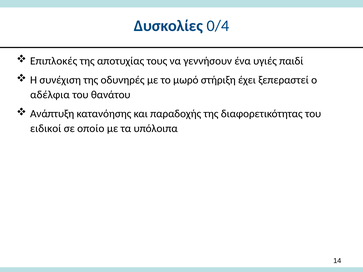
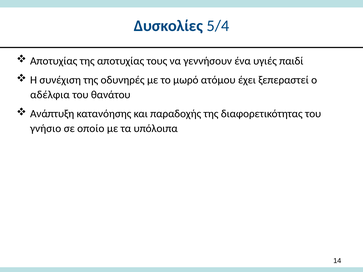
0/4: 0/4 -> 5/4 (218, 26)
Επιπλοκές: Επιπλοκές -> Αποτυχίας (54, 61)
στήριξη: στήριξη -> ατόμου (218, 80)
ειδικοί: ειδικοί -> γνήσιο (46, 129)
